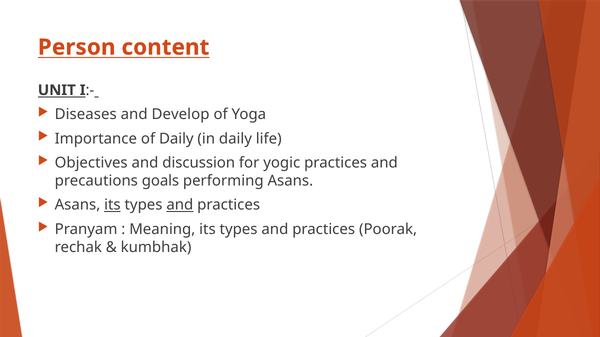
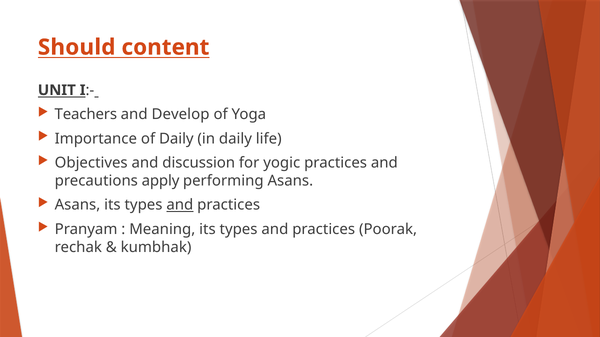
Person: Person -> Should (77, 47)
Diseases: Diseases -> Teachers (86, 115)
goals: goals -> apply (161, 181)
its underline: present -> none (112, 205)
